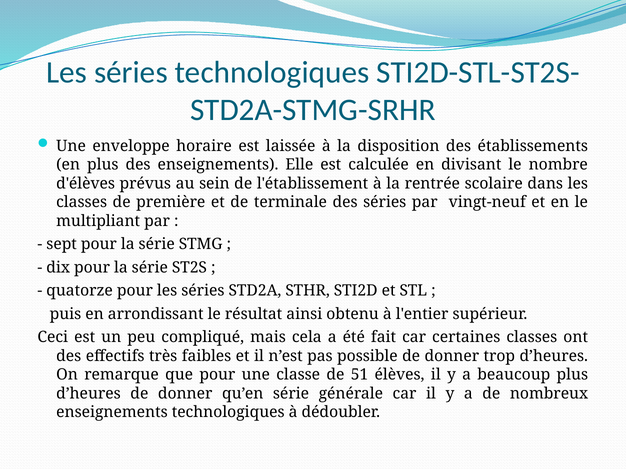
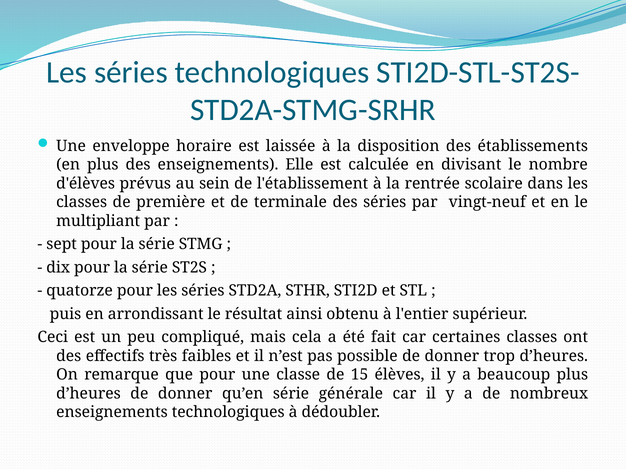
51: 51 -> 15 (360, 375)
